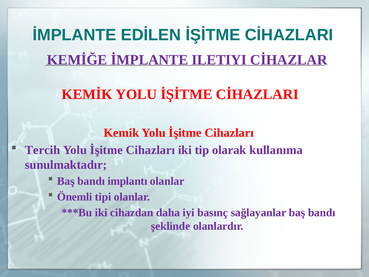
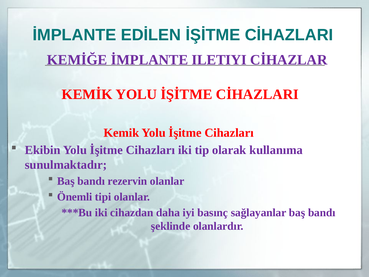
Tercih: Tercih -> Ekibin (43, 150)
implantı: implantı -> rezervin (127, 181)
